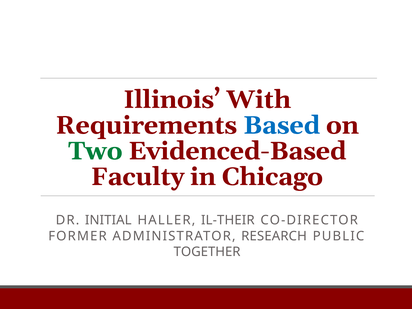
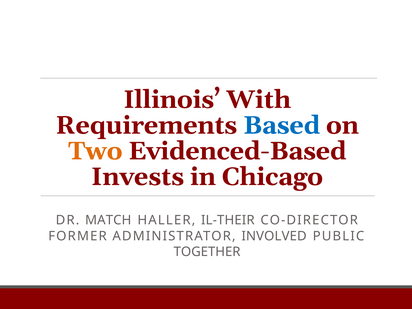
Two colour: green -> orange (95, 151)
Faculty: Faculty -> Invests (138, 177)
INITIAL: INITIAL -> MATCH (108, 220)
RESEARCH: RESEARCH -> INVOLVED (274, 236)
